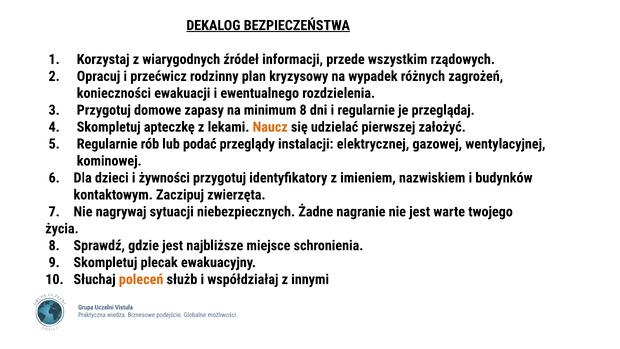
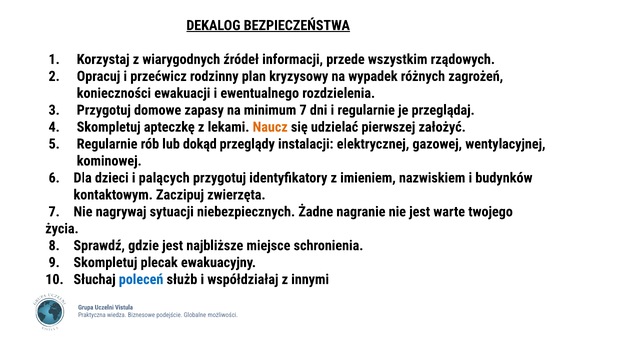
minimum 8: 8 -> 7 (303, 110)
podać: podać -> dokąd (200, 144)
żywności: żywności -> palących (164, 178)
poleceń colour: orange -> blue (141, 279)
